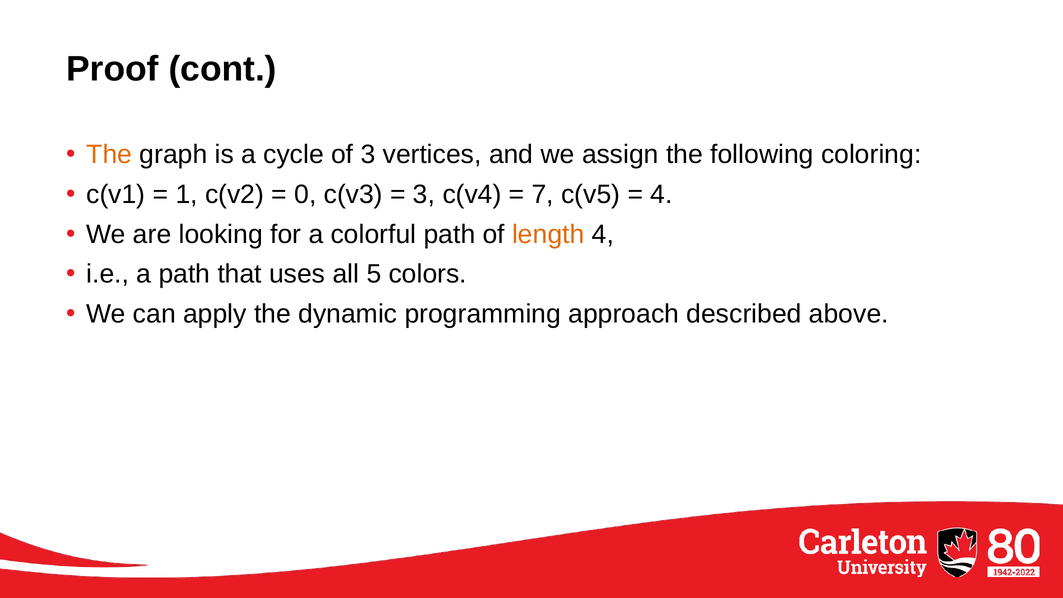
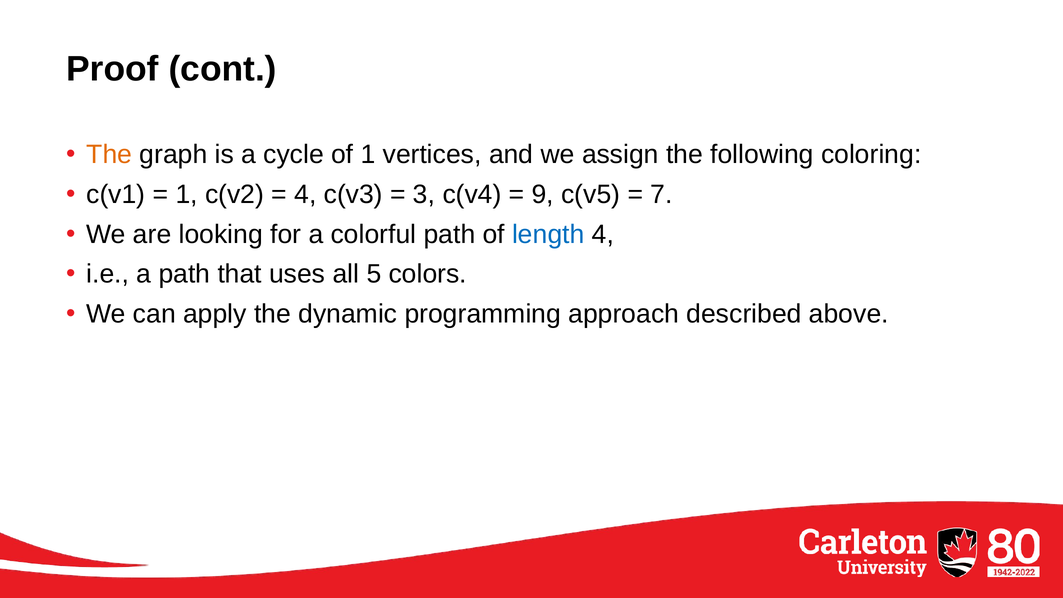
of 3: 3 -> 1 (368, 155)
0: 0 -> 4 (305, 194)
7: 7 -> 9 (543, 194)
4: 4 -> 7 (661, 194)
length colour: orange -> blue (548, 234)
